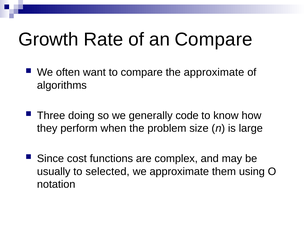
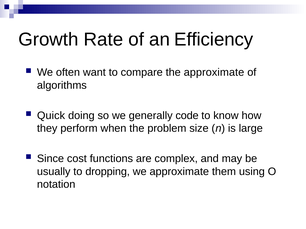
an Compare: Compare -> Efficiency (214, 40)
Three: Three -> Quick (51, 116)
selected: selected -> dropping (108, 172)
